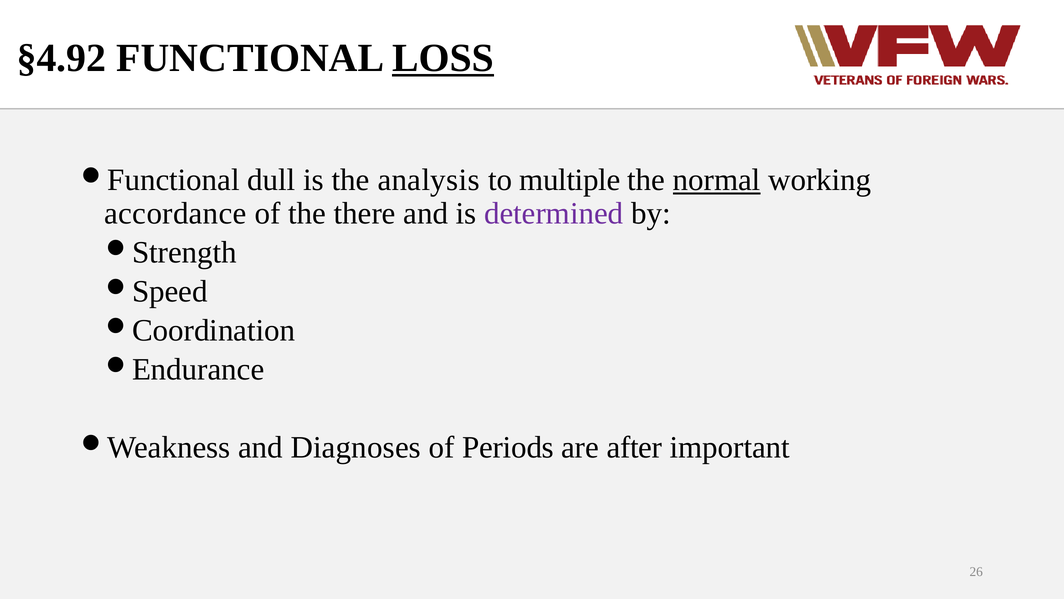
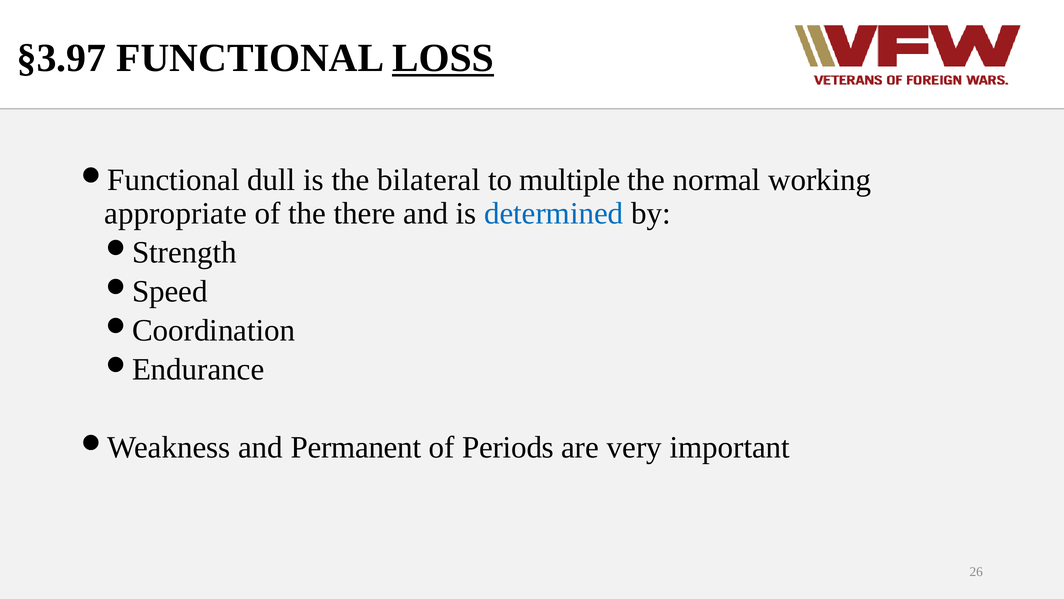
§4.92: §4.92 -> §3.97 (61, 58)
analysis: analysis -> bilateral (429, 180)
normal underline: present -> none (717, 180)
accordance: accordance -> appropriate (176, 213)
determined colour: purple -> blue (554, 213)
Diagnoses: Diagnoses -> Permanent (356, 447)
after: after -> very (634, 447)
